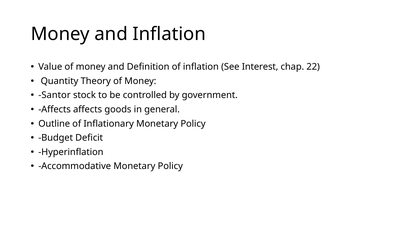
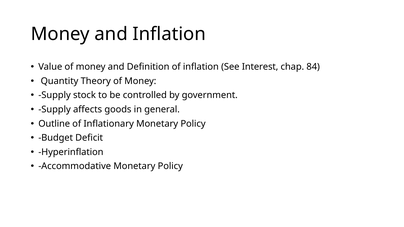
22: 22 -> 84 (313, 67)
Santor: Santor -> Supply (55, 95)
Affects: Affects -> Supply (55, 110)
